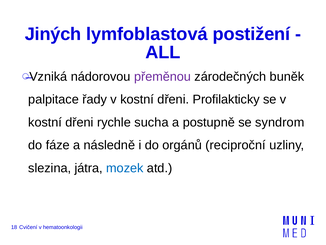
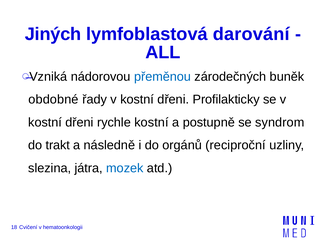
postižení: postižení -> darování (251, 34)
přeměnou colour: purple -> blue (163, 76)
palpitace: palpitace -> obdobné (53, 99)
rychle sucha: sucha -> kostní (151, 122)
fáze: fáze -> trakt (58, 145)
